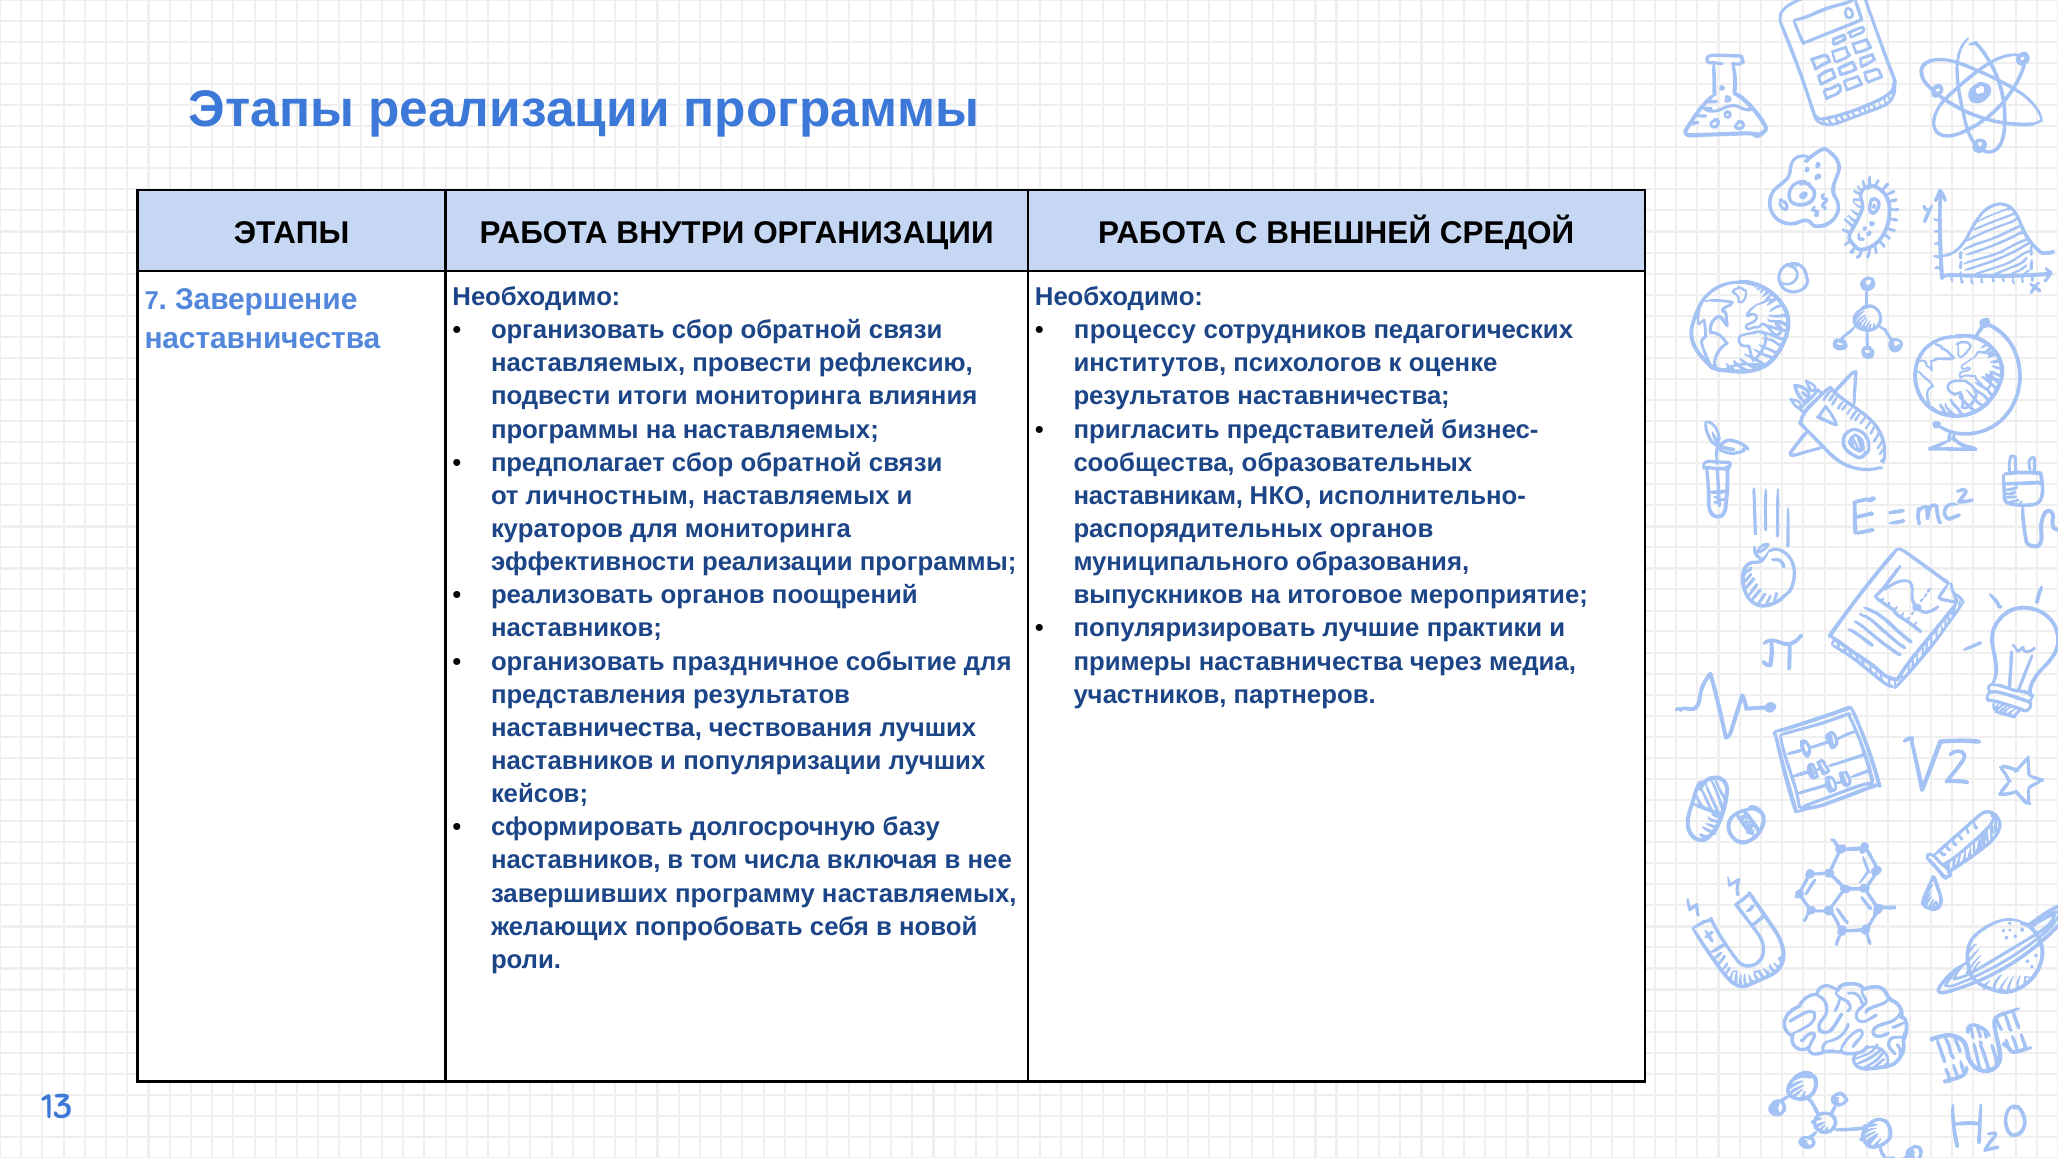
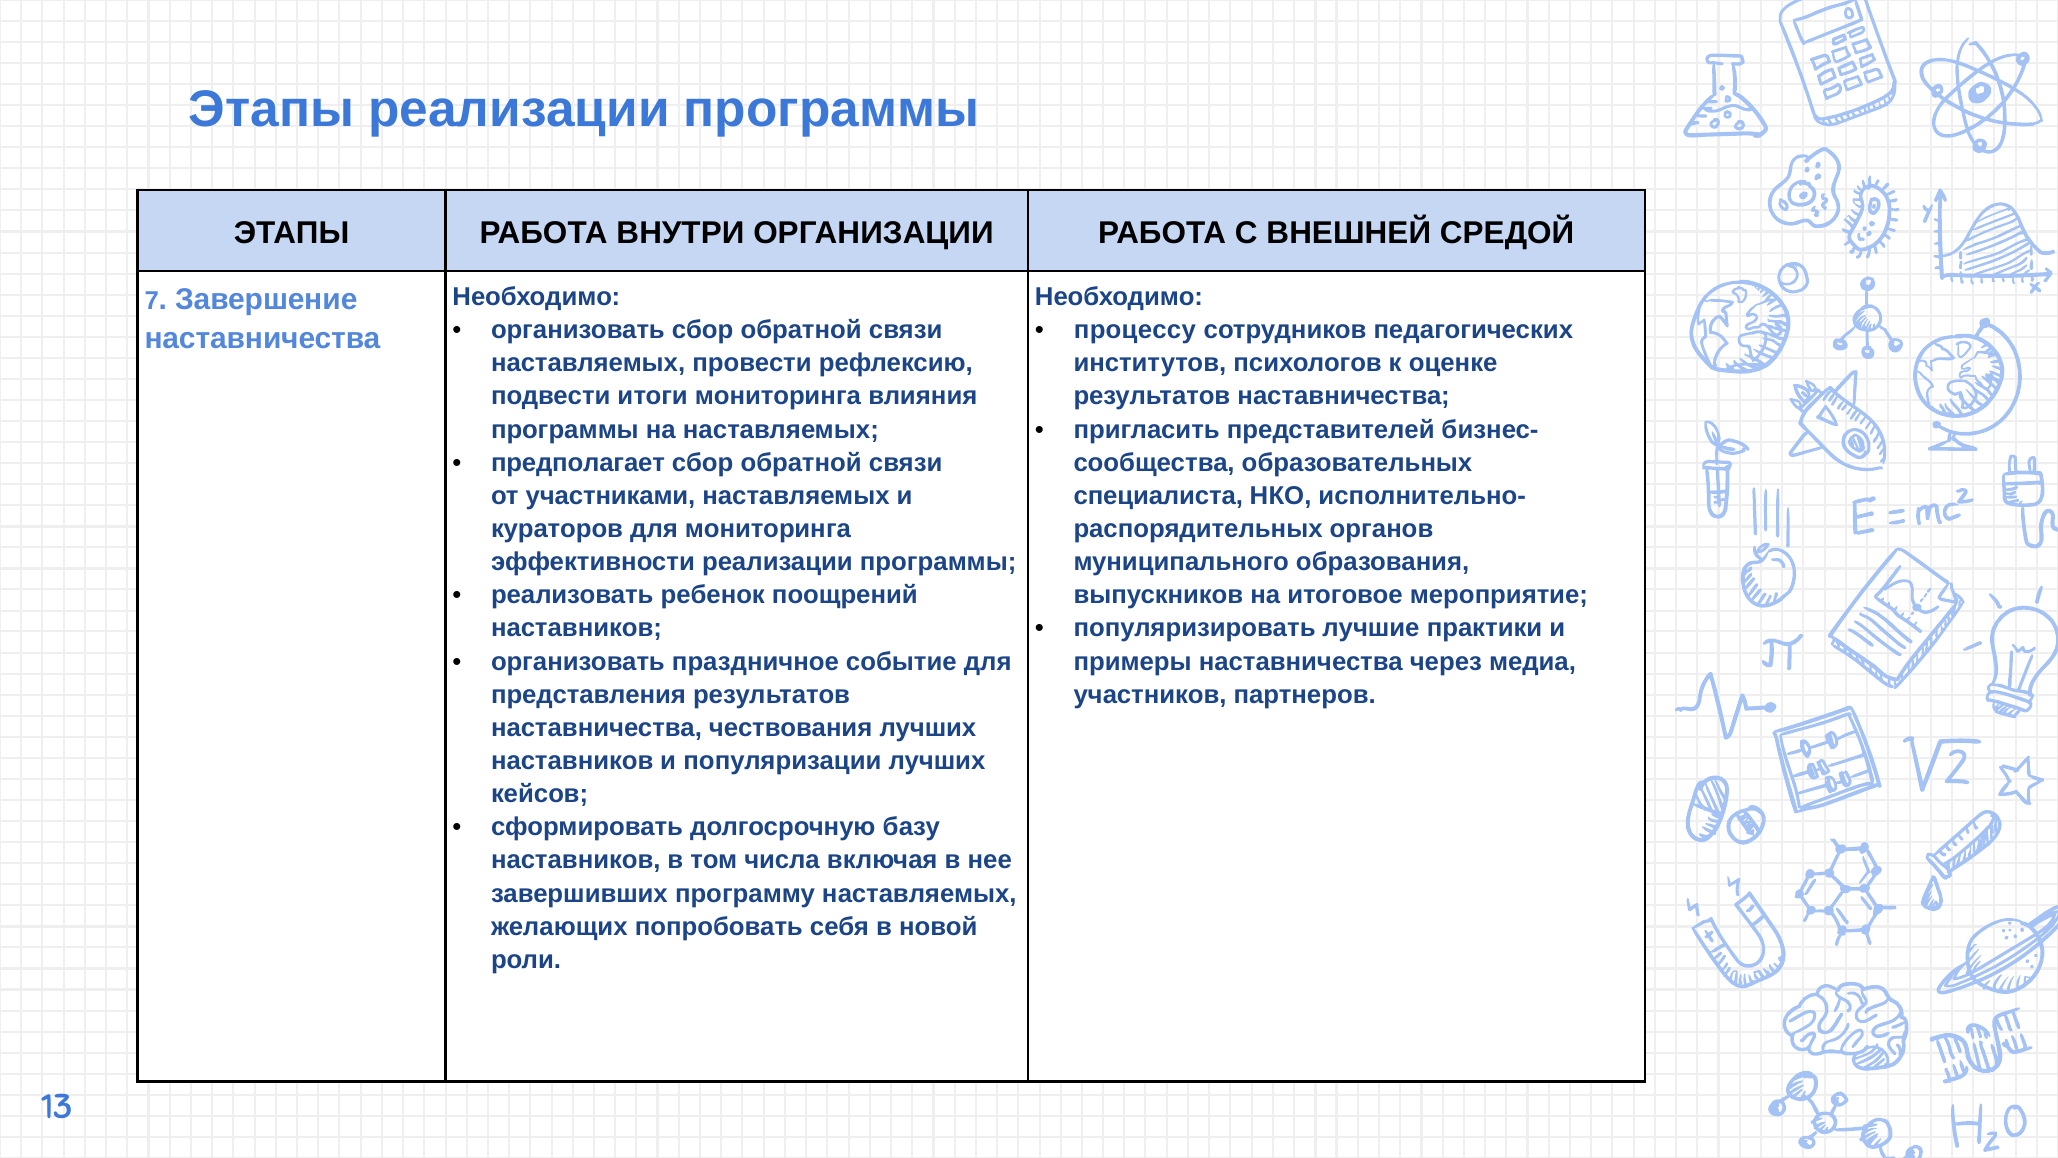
личностным: личностным -> участниками (610, 496)
наставникам: наставникам -> специалиста (1158, 496)
реализовать органов: органов -> ребенок (713, 595)
